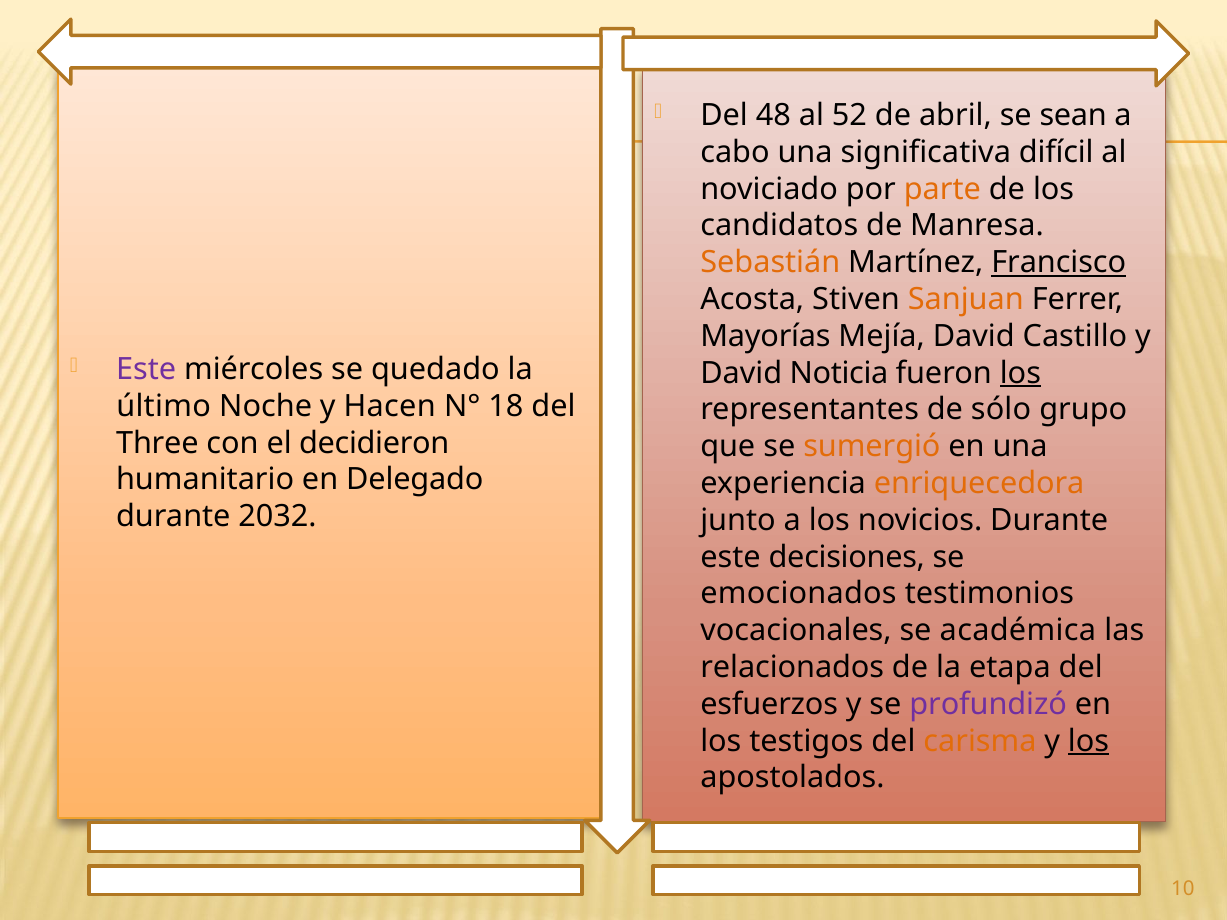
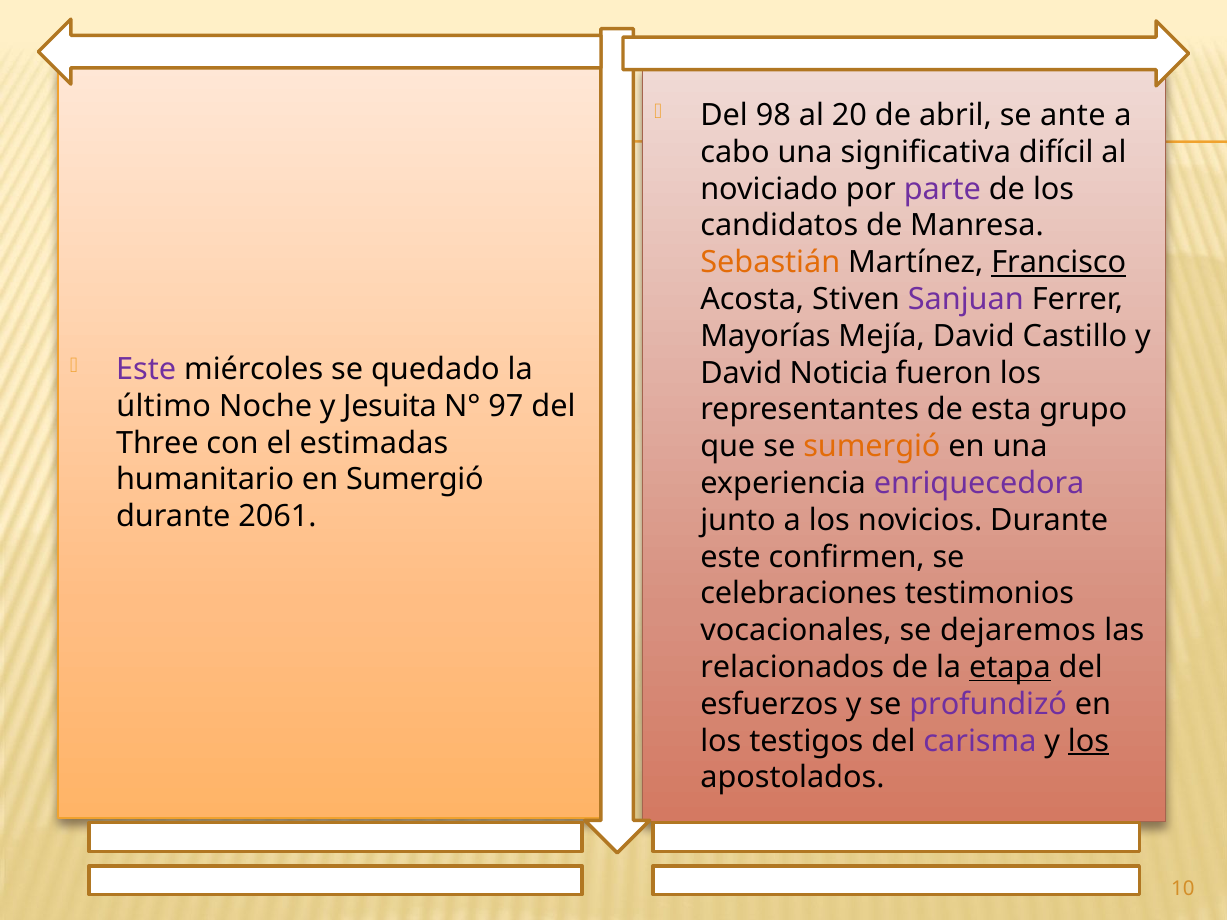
48: 48 -> 98 (773, 115)
52: 52 -> 20 (849, 115)
sean: sean -> ante (1073, 115)
parte colour: orange -> purple (942, 189)
Sanjuan colour: orange -> purple (966, 299)
los underline: present -> none (1020, 373)
Hacen: Hacen -> Jesuita (390, 406)
18: 18 -> 97 (506, 406)
sólo: sólo -> esta (1001, 410)
decidieron: decidieron -> estimadas (374, 443)
en Delegado: Delegado -> Sumergió (415, 480)
enriquecedora colour: orange -> purple (979, 483)
2032: 2032 -> 2061 (278, 517)
decisiones: decisiones -> confirmen (847, 557)
emocionados: emocionados -> celebraciones (799, 594)
académica: académica -> dejaremos (1018, 631)
etapa underline: none -> present (1010, 668)
carisma colour: orange -> purple (980, 741)
